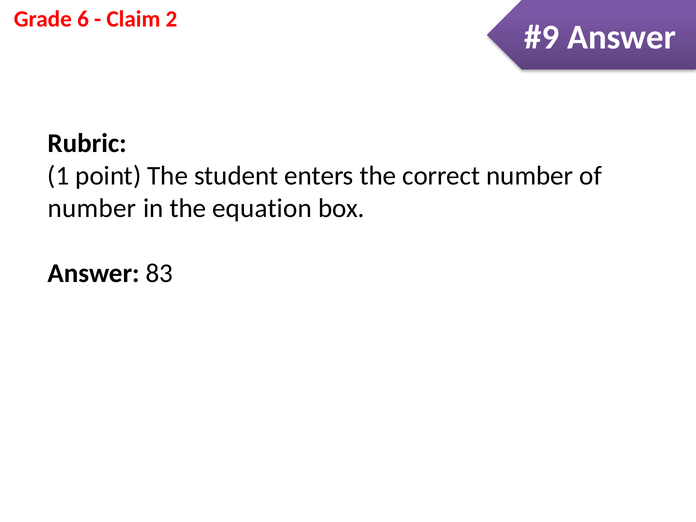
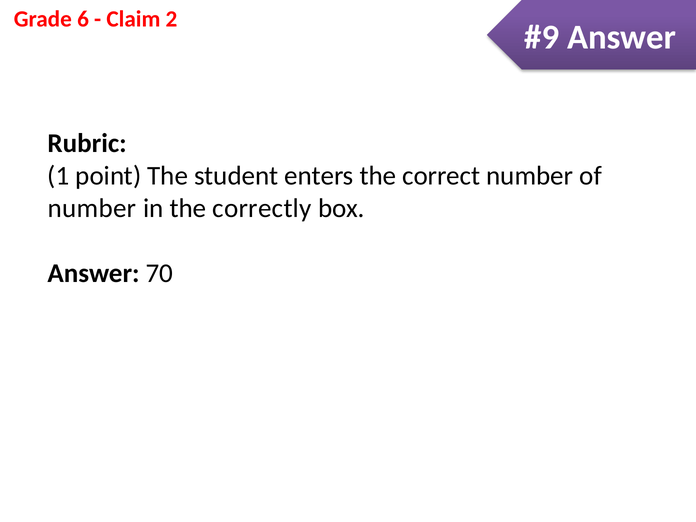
equation: equation -> correctly (262, 208)
83: 83 -> 70 (159, 273)
